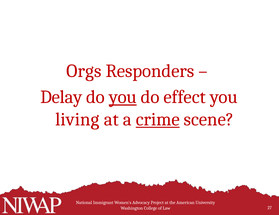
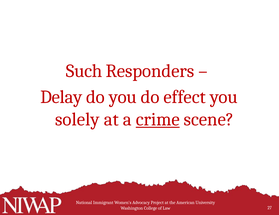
Orgs: Orgs -> Such (84, 71)
you underline: present -> none (123, 97)
living: living -> solely (77, 120)
